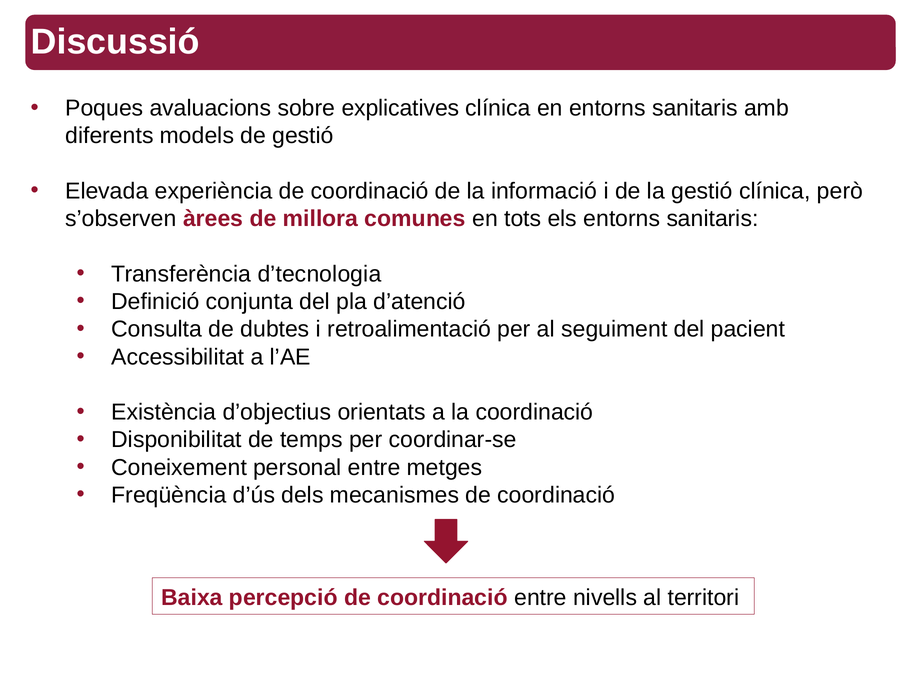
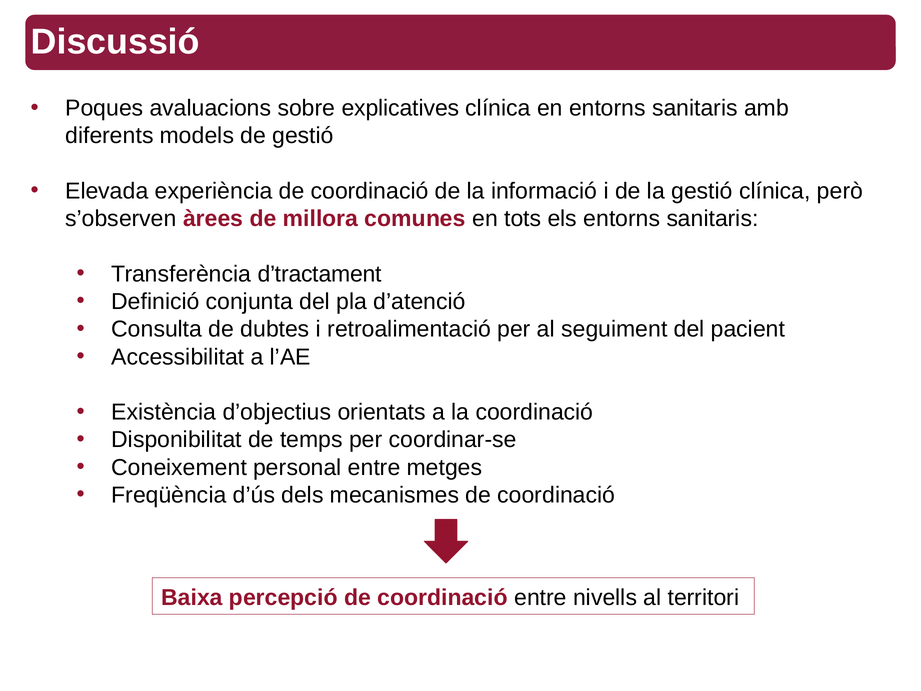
d’tecnologia: d’tecnologia -> d’tractament (320, 274)
